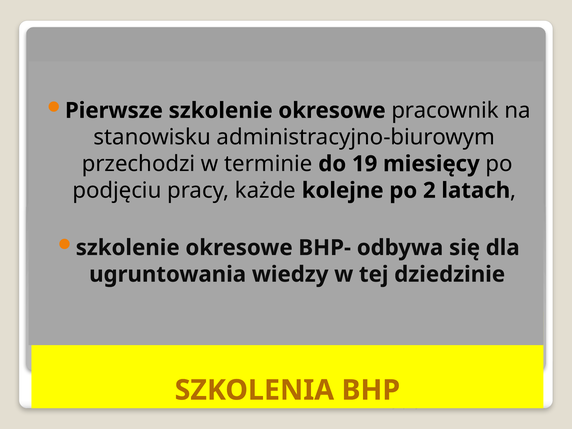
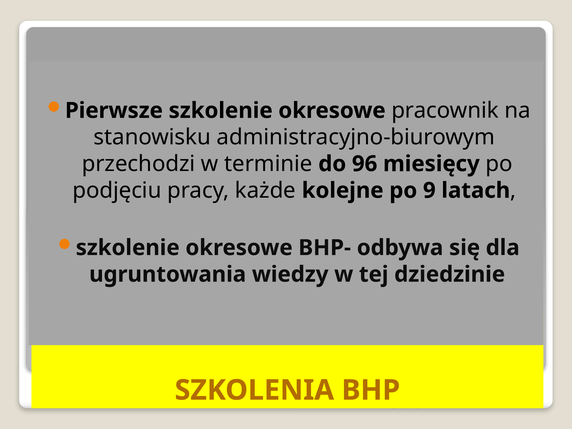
19: 19 -> 96 (365, 164)
2: 2 -> 9 (429, 190)
